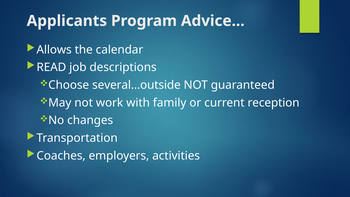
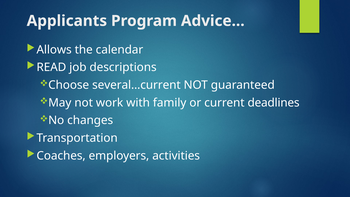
several…outside: several…outside -> several…current (136, 85)
reception: reception -> deadlines (274, 103)
